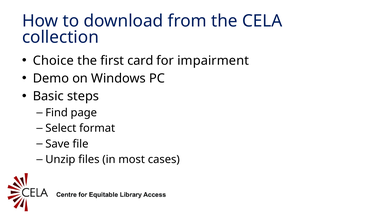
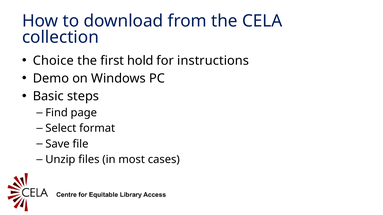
card: card -> hold (140, 61)
impairment: impairment -> instructions (213, 61)
